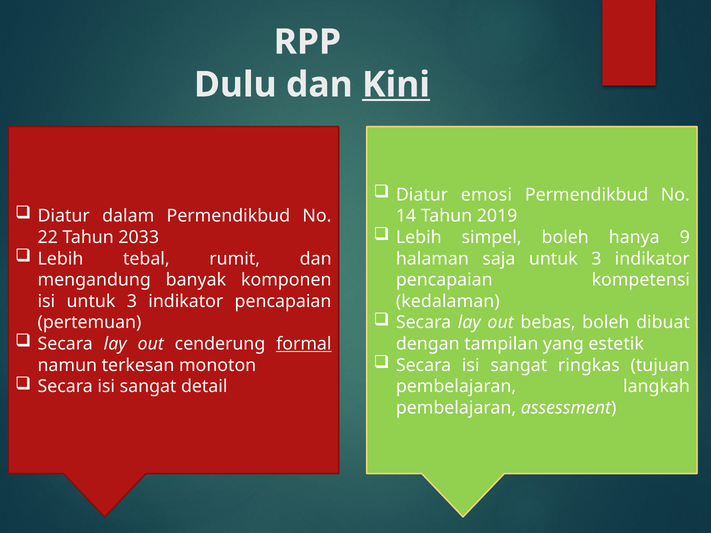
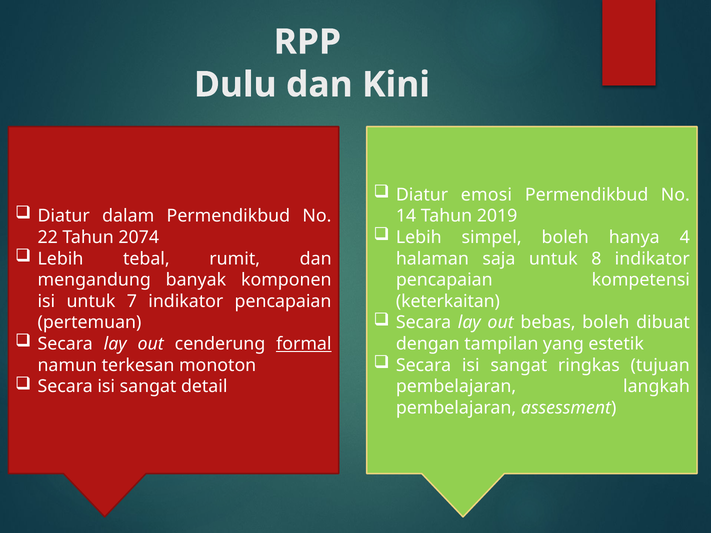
Kini underline: present -> none (396, 85)
9: 9 -> 4 (685, 237)
2033: 2033 -> 2074 (139, 237)
saja untuk 3: 3 -> 8 (596, 259)
isi untuk 3: 3 -> 7 (132, 301)
kedalaman: kedalaman -> keterkaitan (448, 301)
